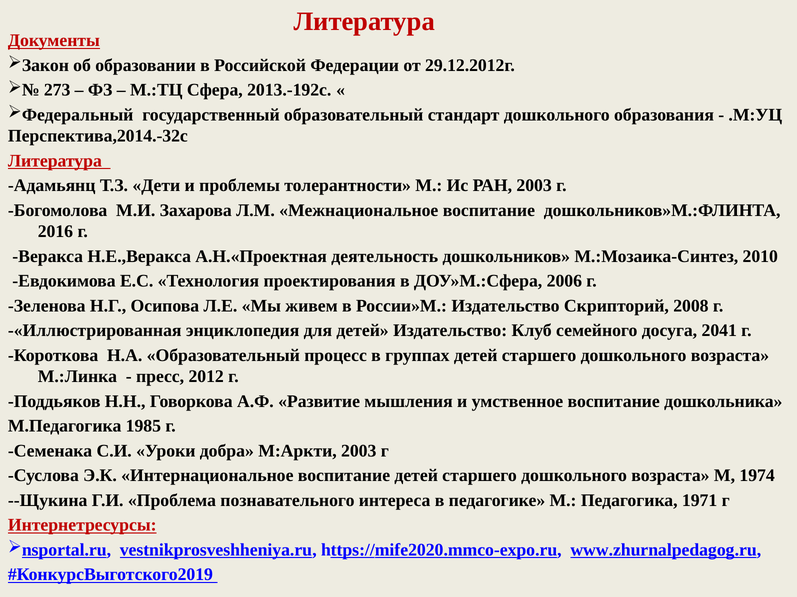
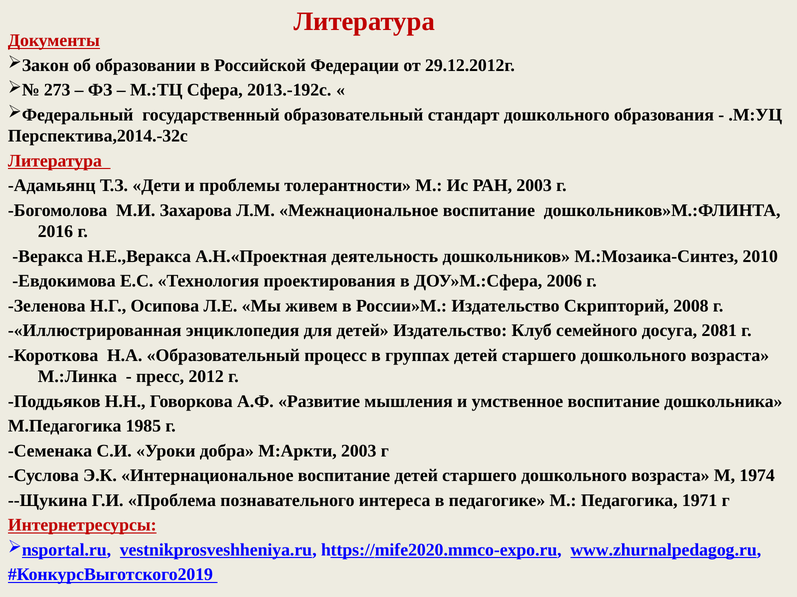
2041: 2041 -> 2081 (719, 331)
